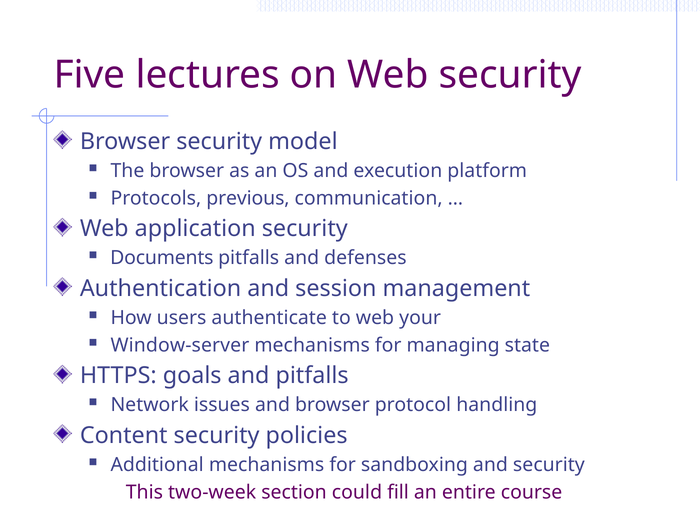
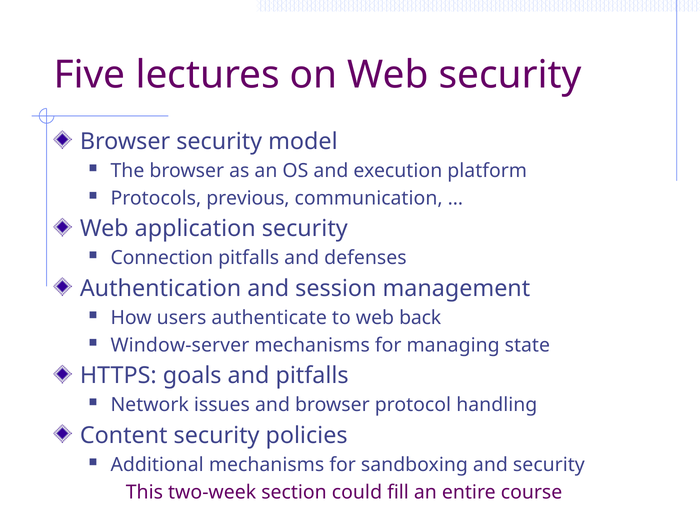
Documents: Documents -> Connection (162, 258)
your: your -> back (420, 318)
